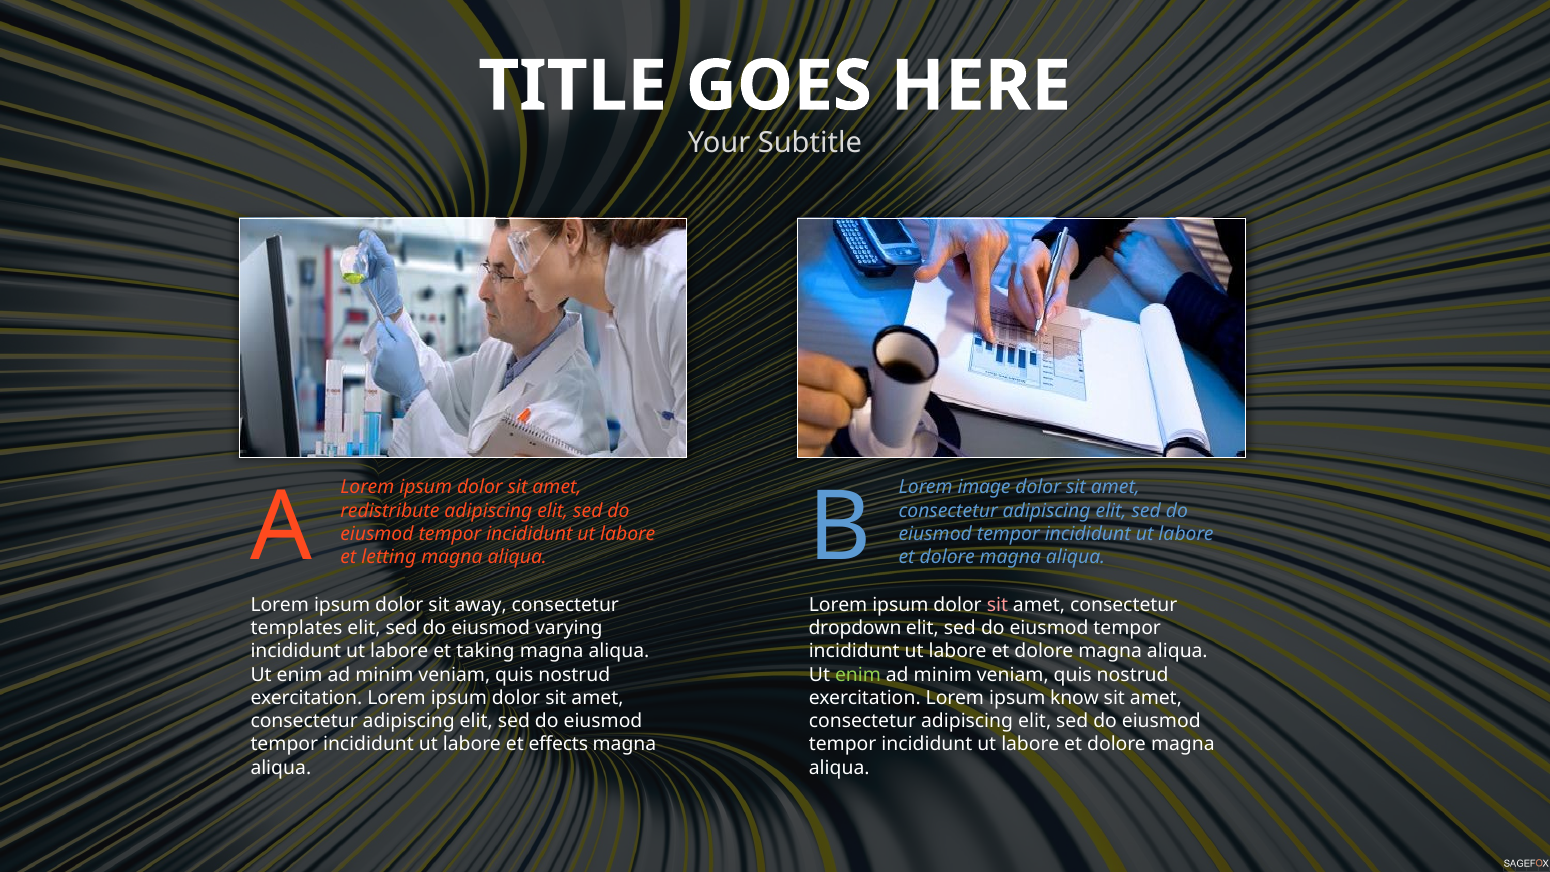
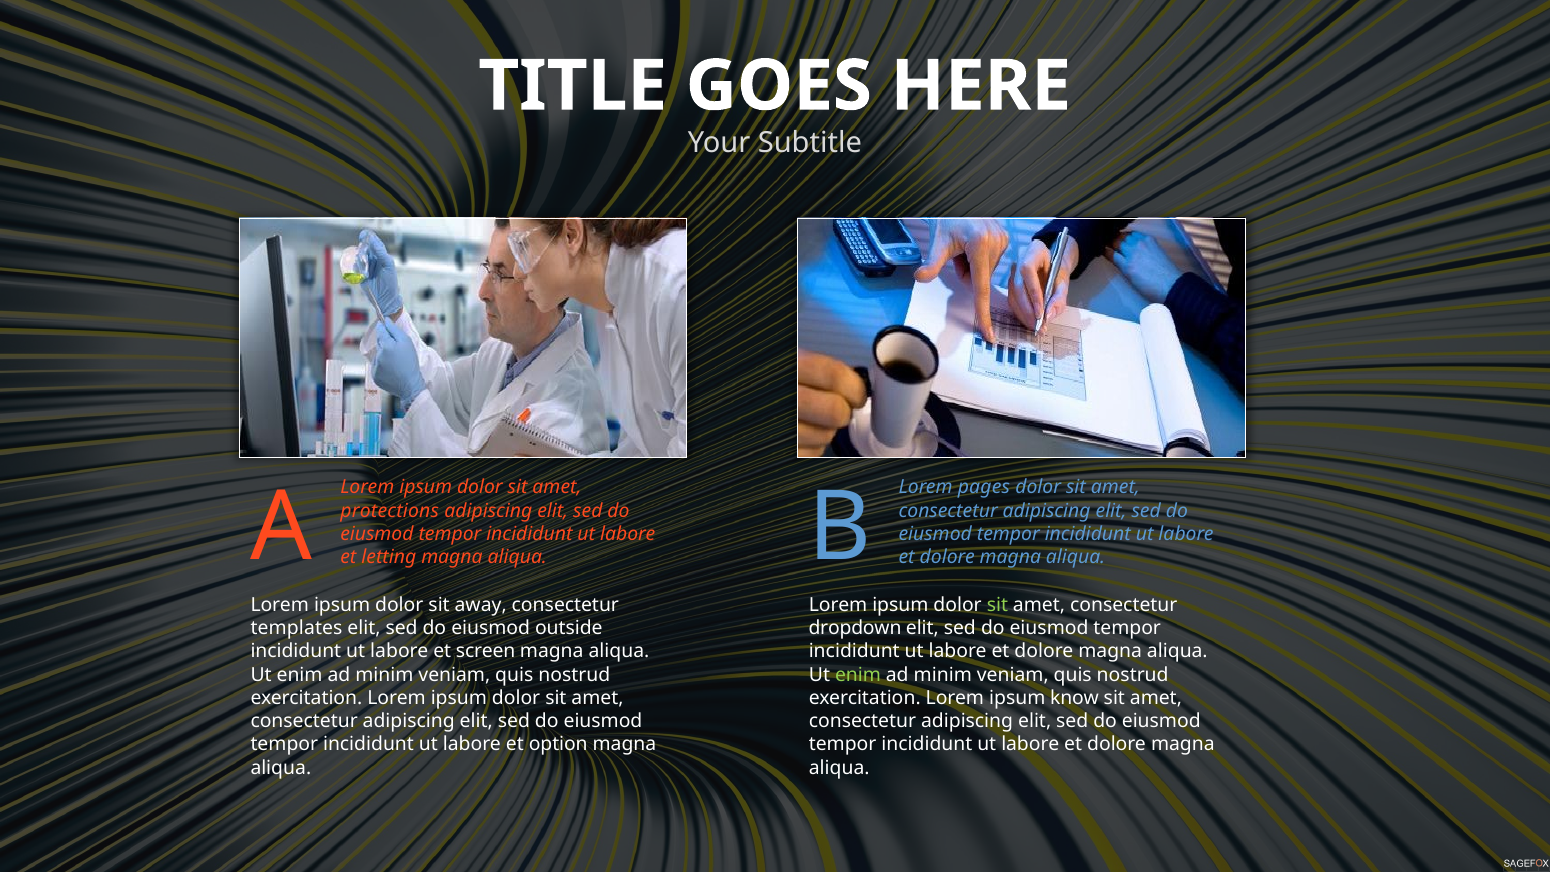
image: image -> pages (984, 487)
redistribute: redistribute -> protections (390, 511)
sit colour: pink -> light green (997, 605)
varying: varying -> outside (569, 628)
taking: taking -> screen (486, 651)
effects: effects -> option (558, 744)
